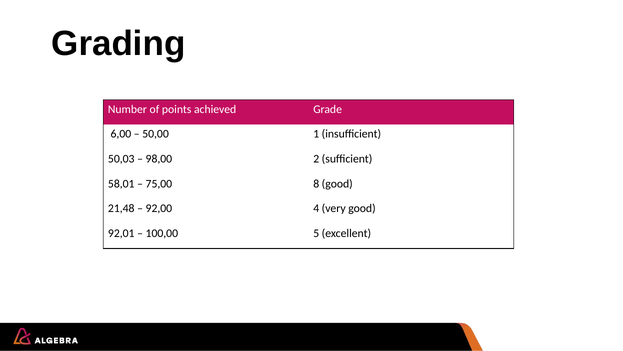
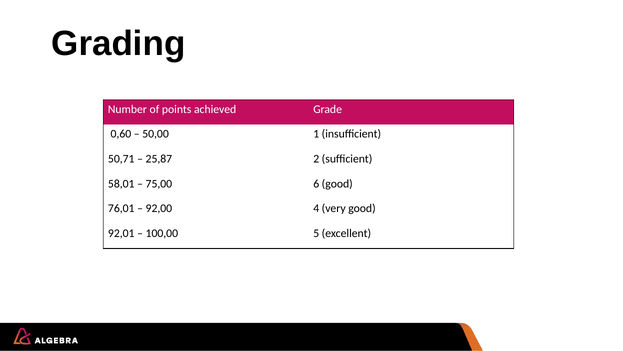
6,00: 6,00 -> 0,60 (121, 134)
50,03: 50,03 -> 50,71 (121, 159)
98,00: 98,00 -> 25,87 (159, 159)
8: 8 -> 6 (316, 183)
21,48: 21,48 -> 76,01 (121, 208)
